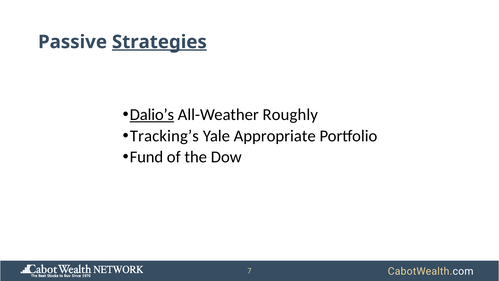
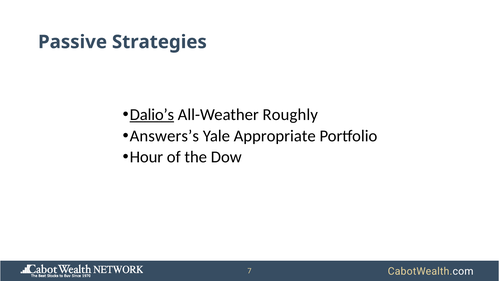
Strategies underline: present -> none (159, 42)
Tracking’s: Tracking’s -> Answers’s (164, 136)
Fund: Fund -> Hour (146, 157)
